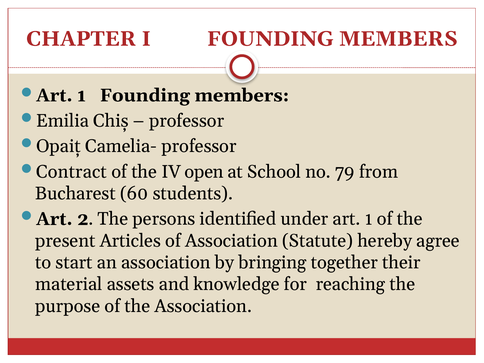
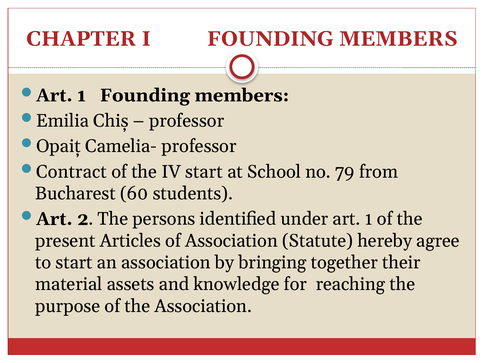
IV open: open -> start (204, 172)
